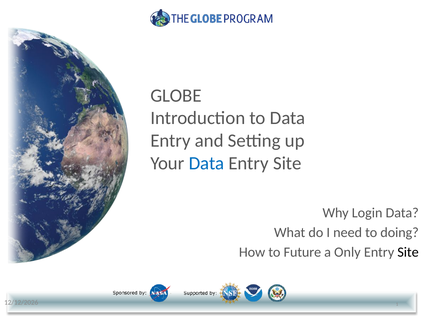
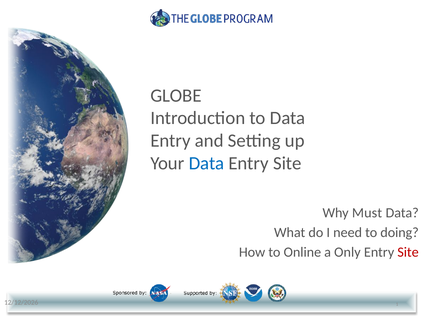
Login: Login -> Must (367, 213)
Future: Future -> Online (302, 252)
Site colour: black -> red (408, 252)
